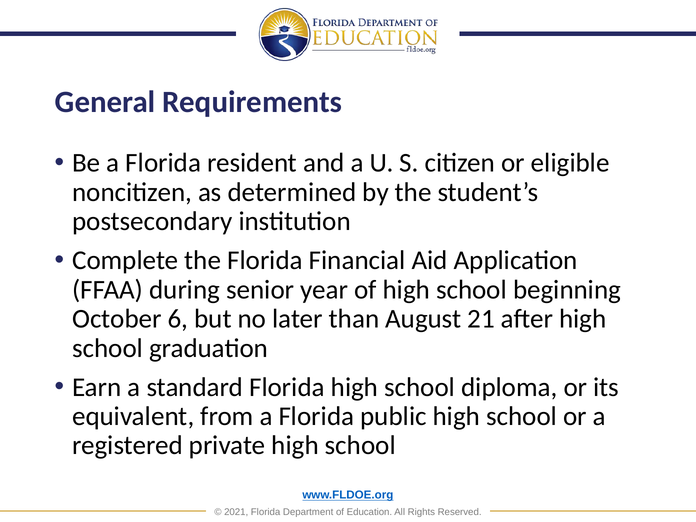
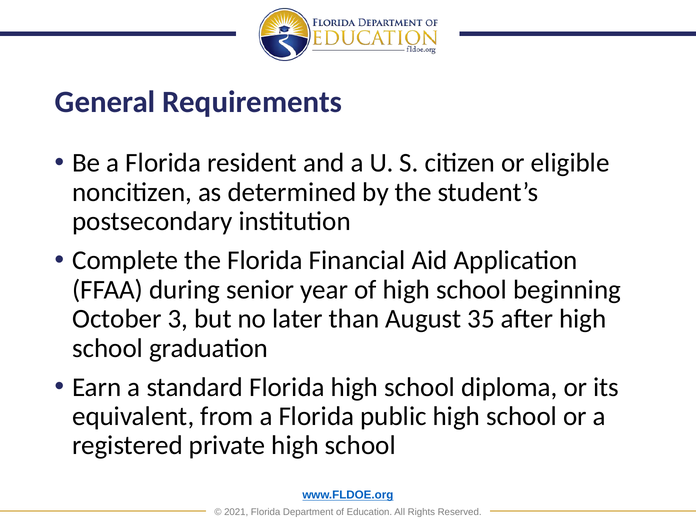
6: 6 -> 3 (178, 319)
21: 21 -> 35 (481, 319)
